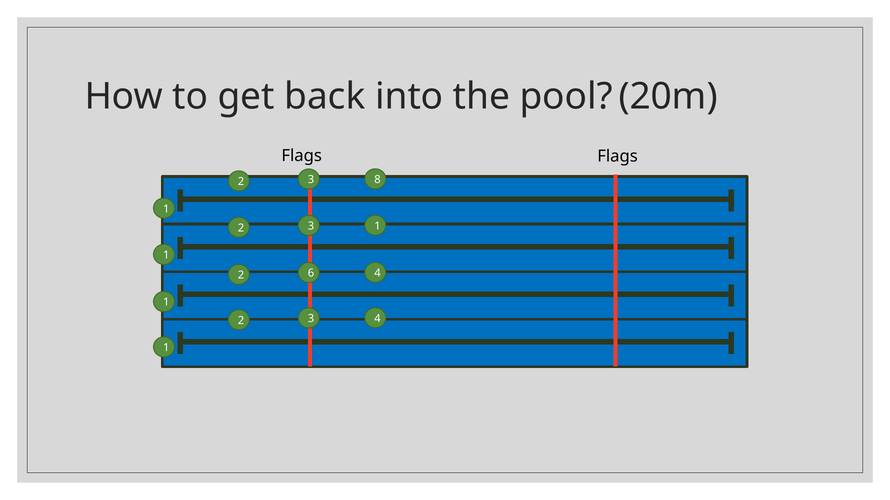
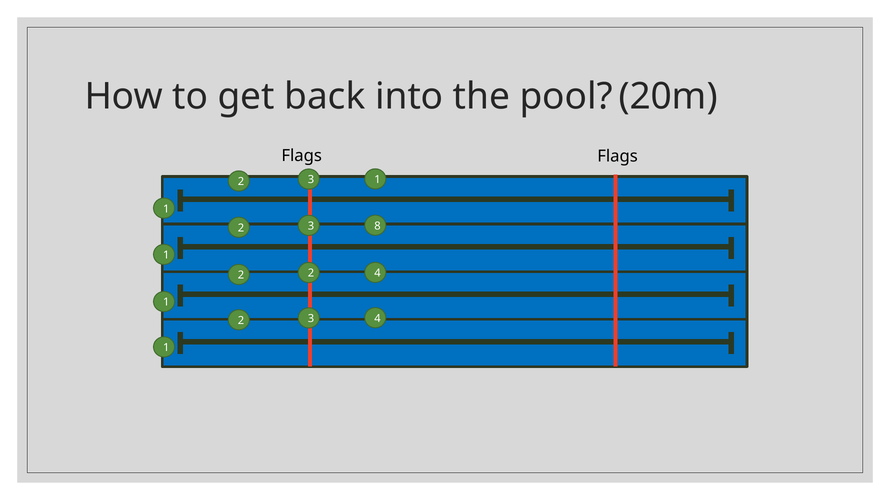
3 8: 8 -> 1 (378, 180)
3 1: 1 -> 8 (378, 226)
2 6: 6 -> 2 (311, 274)
